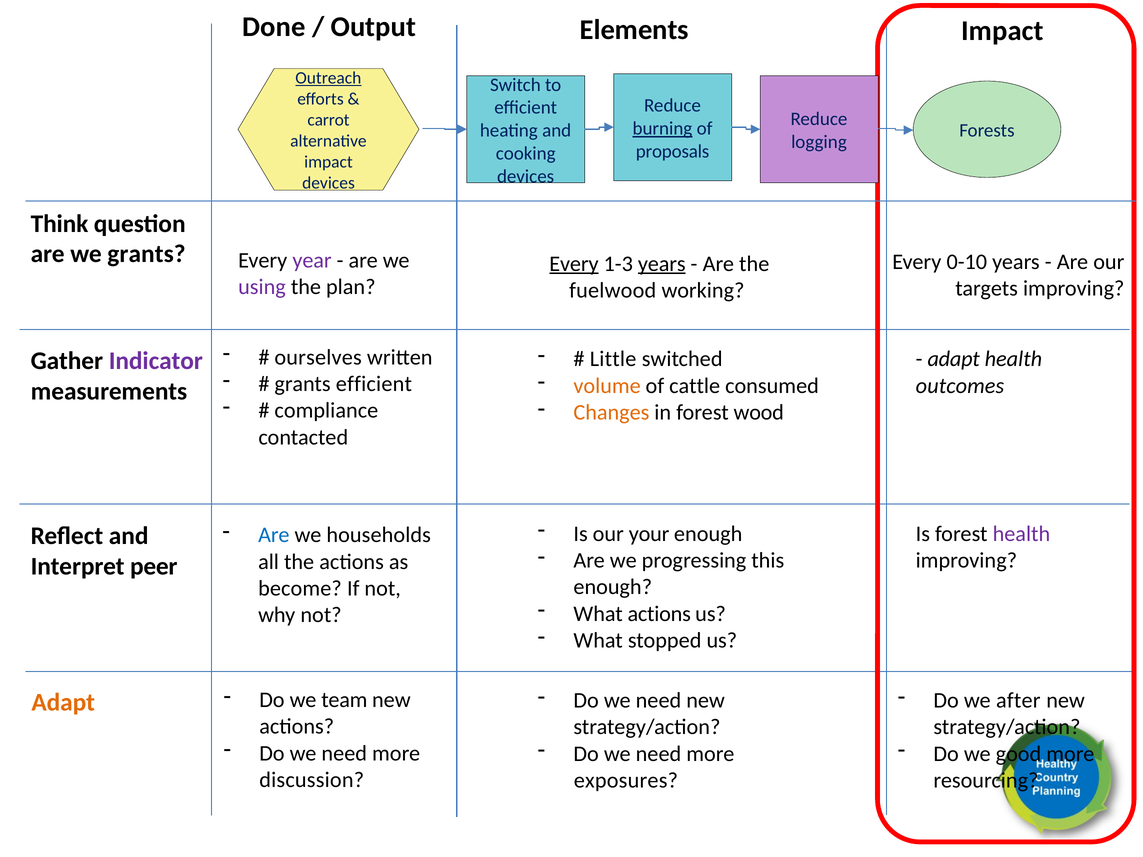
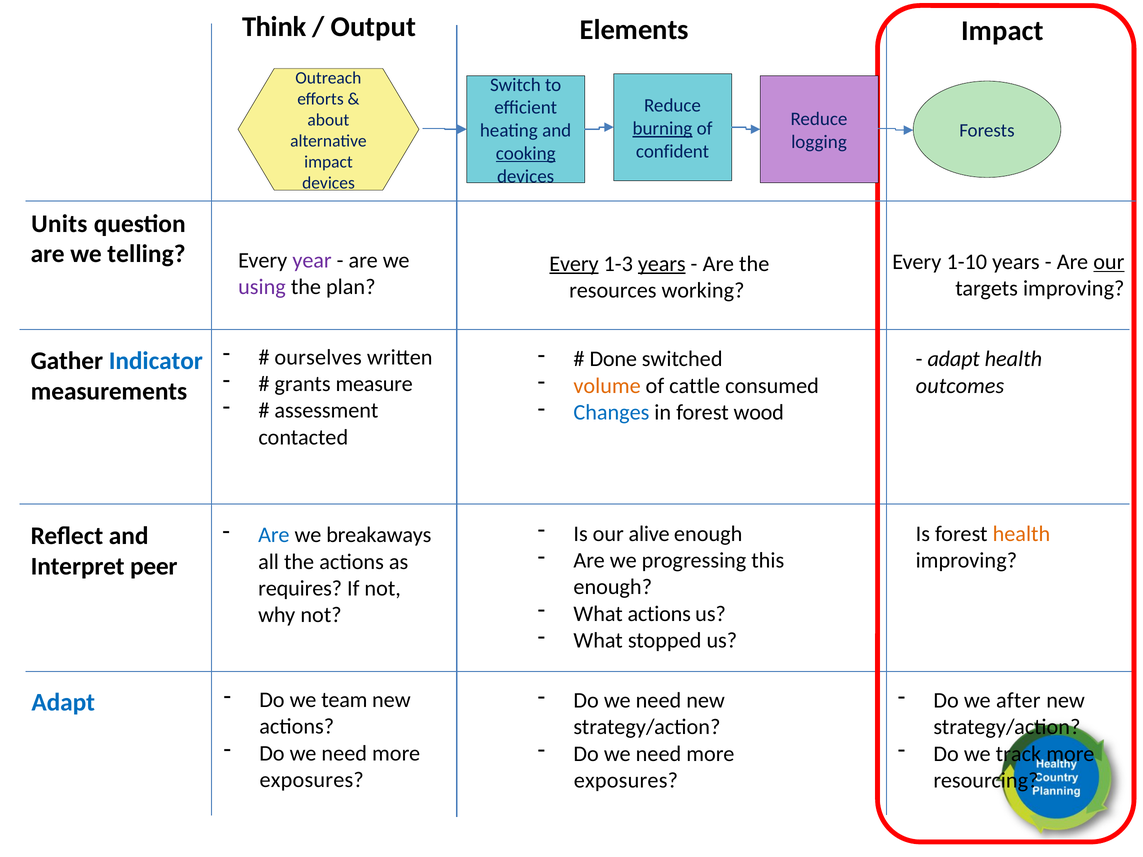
Done: Done -> Think (274, 27)
Outreach underline: present -> none (328, 78)
carrot: carrot -> about (328, 120)
proposals: proposals -> confident (673, 151)
cooking underline: none -> present (526, 153)
Think: Think -> Units (59, 224)
we grants: grants -> telling (146, 254)
0-10: 0-10 -> 1-10 (967, 262)
our underline: none -> present (1109, 262)
fuelwood: fuelwood -> resources (613, 291)
Little: Little -> Done (613, 359)
Indicator colour: purple -> blue (156, 361)
grants efficient: efficient -> measure (374, 384)
compliance: compliance -> assessment (326, 411)
Changes colour: orange -> blue (611, 413)
your: your -> alive (649, 534)
households: households -> breakaways (379, 535)
health colour: purple -> orange (1021, 534)
become: become -> requires (300, 589)
Adapt colour: orange -> blue (63, 703)
good: good -> track (1018, 754)
discussion: discussion -> exposures (312, 780)
